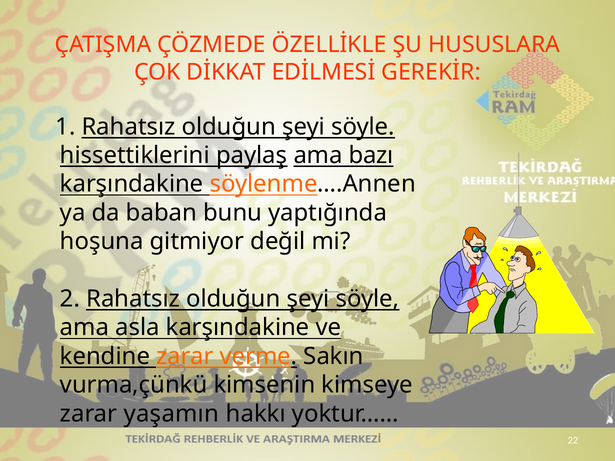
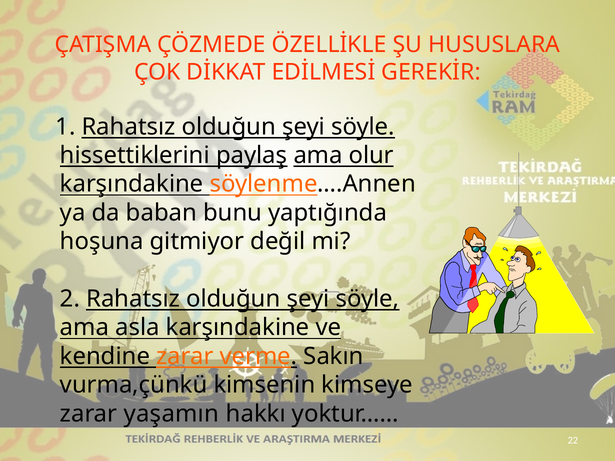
bazı: bazı -> olur (371, 155)
